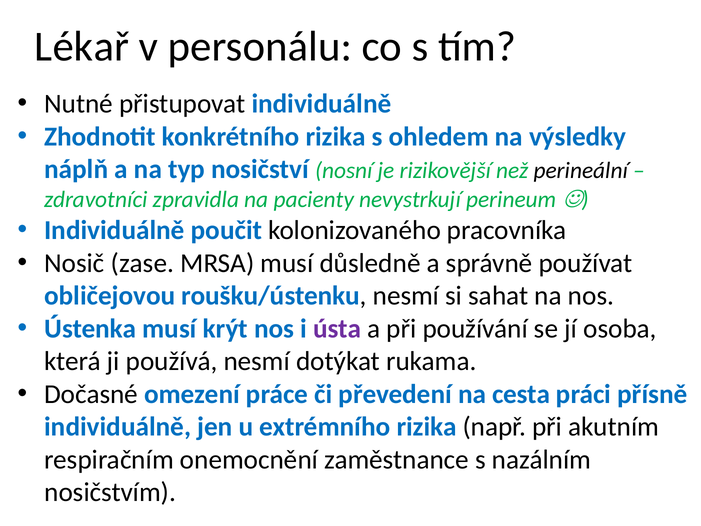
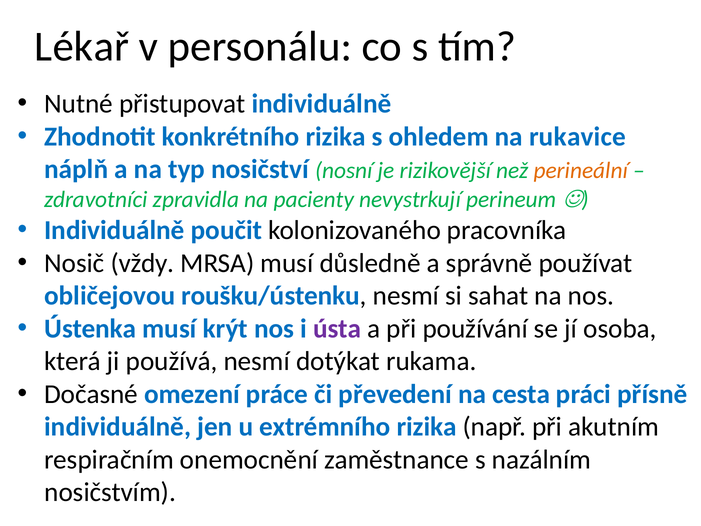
výsledky: výsledky -> rukavice (578, 137)
perineální colour: black -> orange (581, 171)
zase: zase -> vždy (143, 263)
